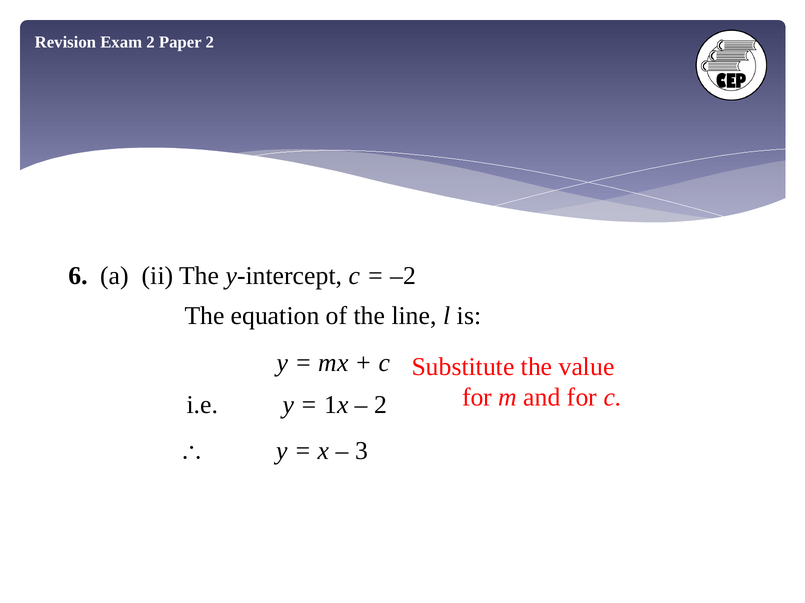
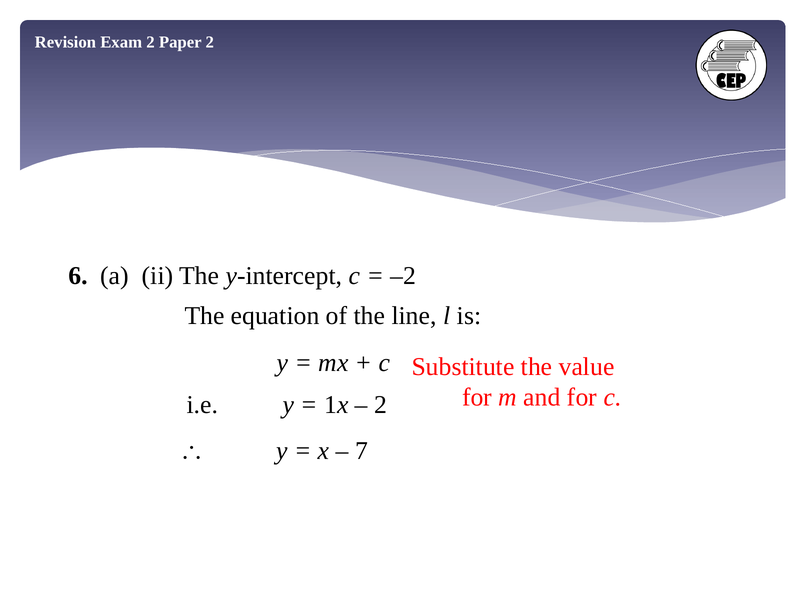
3: 3 -> 7 (362, 451)
